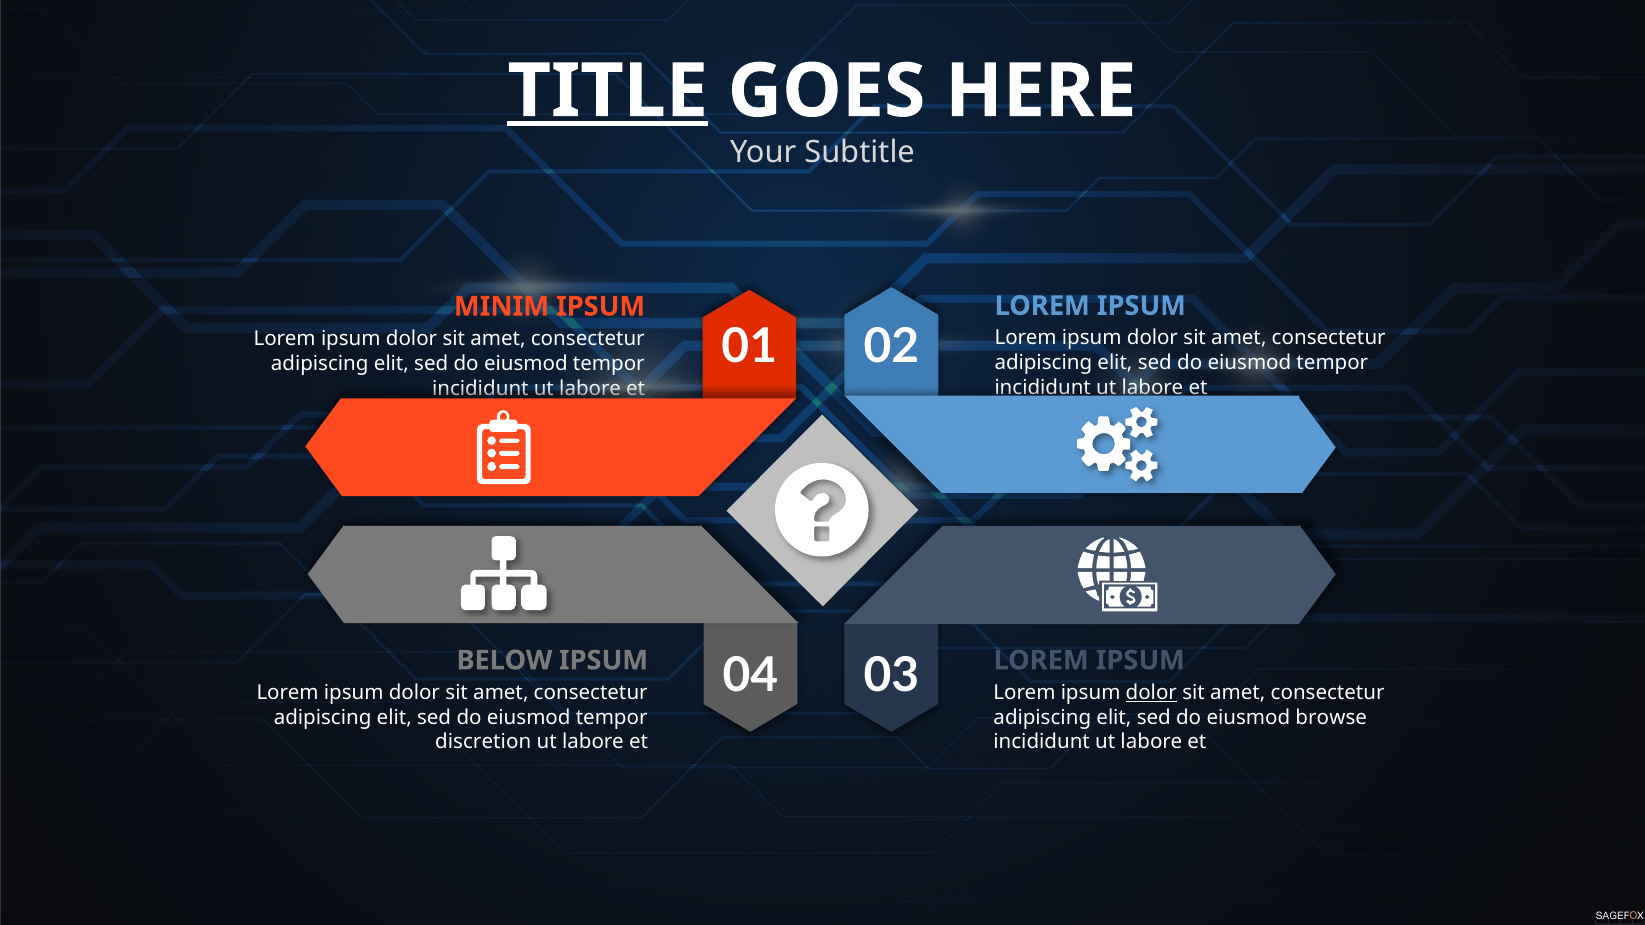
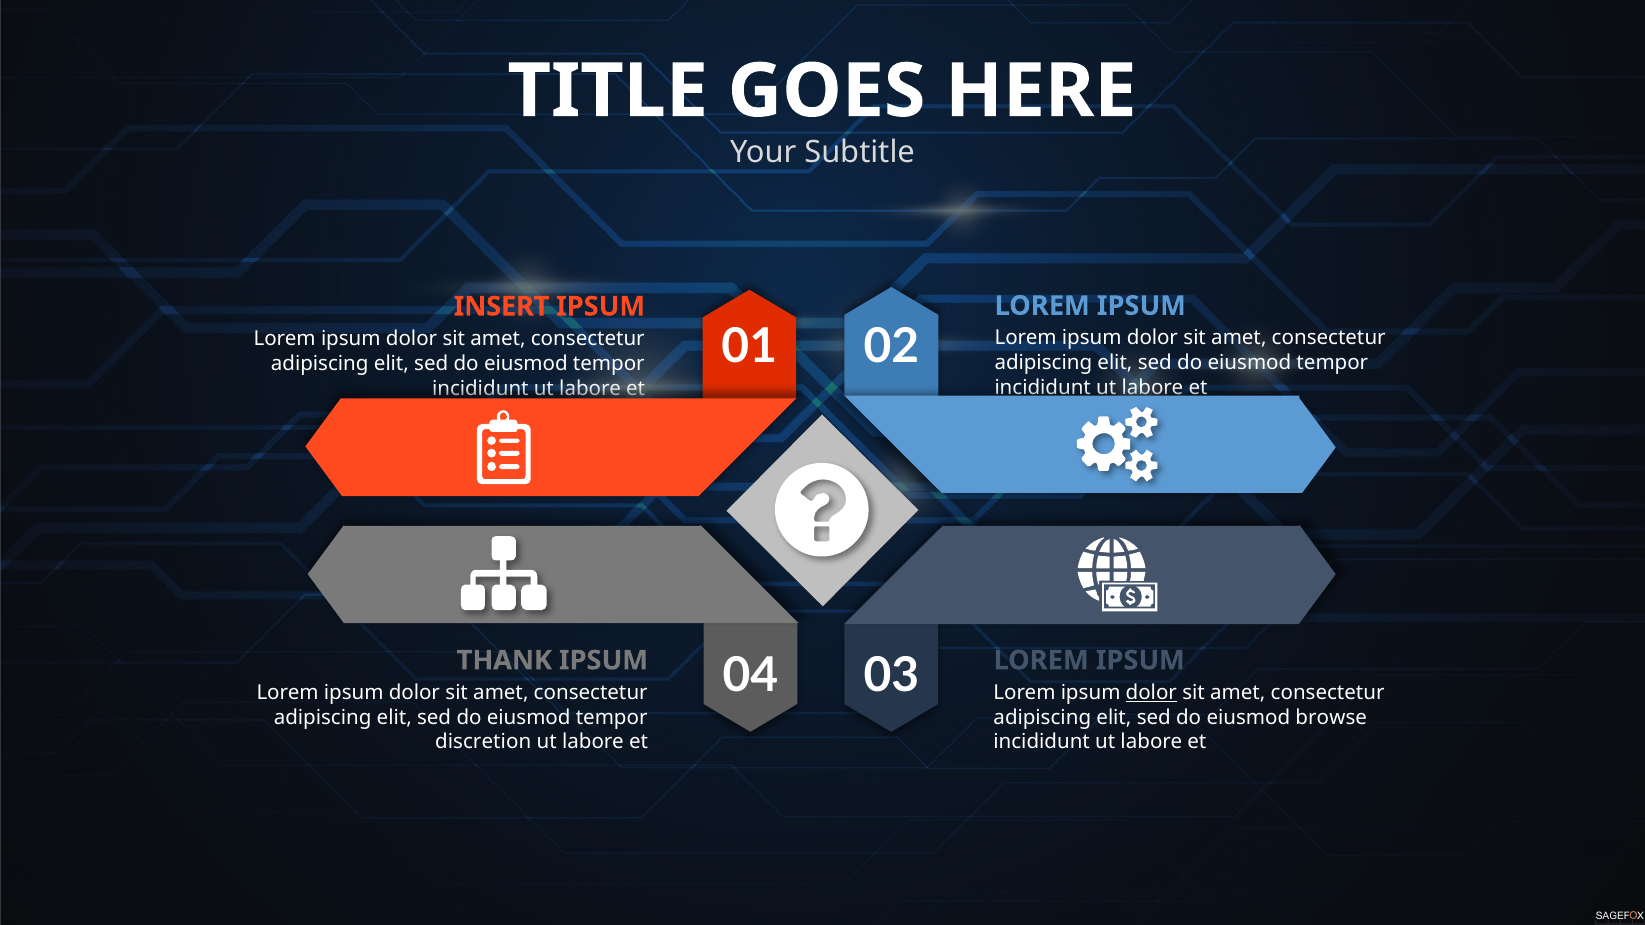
TITLE underline: present -> none (608, 91)
MINIM: MINIM -> INSERT (502, 307)
BELOW: BELOW -> THANK (504, 661)
